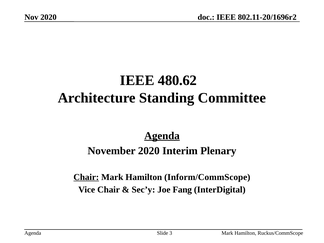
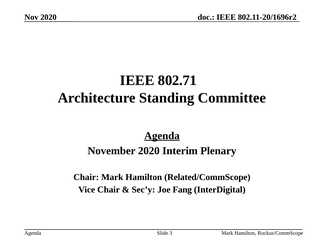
480.62: 480.62 -> 802.71 (177, 80)
Chair underline: present -> none (86, 177)
Inform/CommScope: Inform/CommScope -> Related/CommScope (207, 177)
